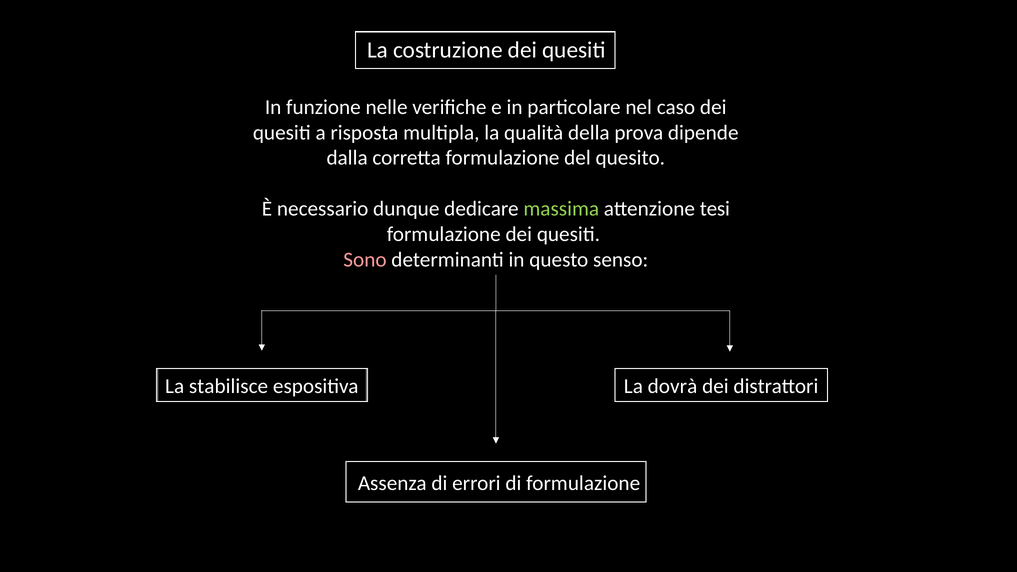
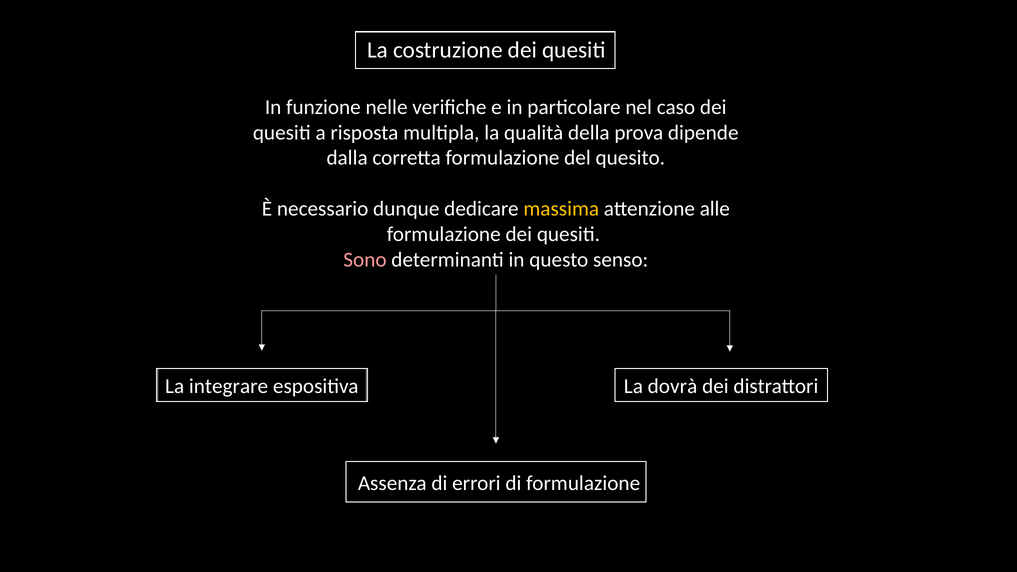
massima colour: light green -> yellow (561, 209)
tesi: tesi -> alle (715, 209)
stabilisce: stabilisce -> integrare (229, 386)
